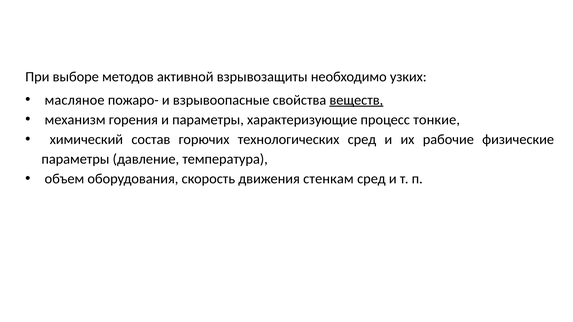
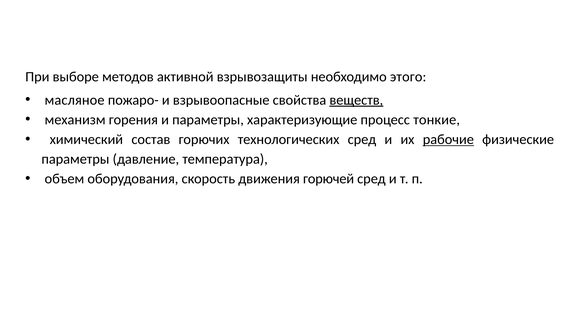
узких: узких -> этого (408, 77)
рабочие underline: none -> present (448, 140)
стенкам: стенкам -> горючей (329, 179)
